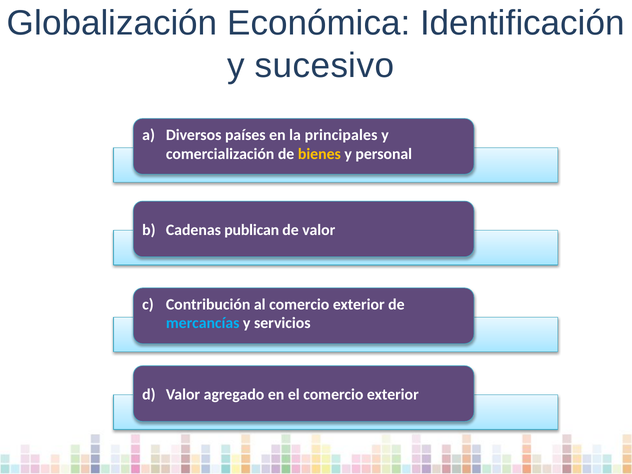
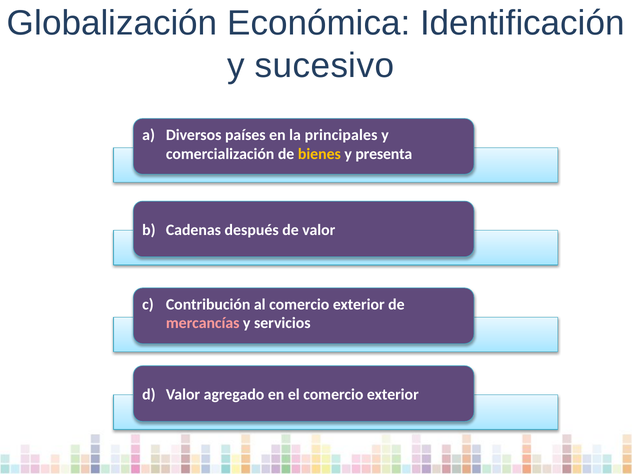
personal: personal -> presenta (384, 154)
publican: publican -> después (252, 230)
mercancías colour: light blue -> pink (203, 323)
